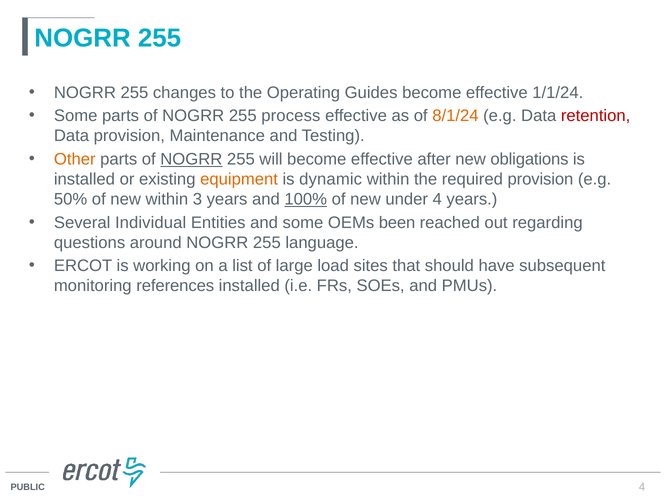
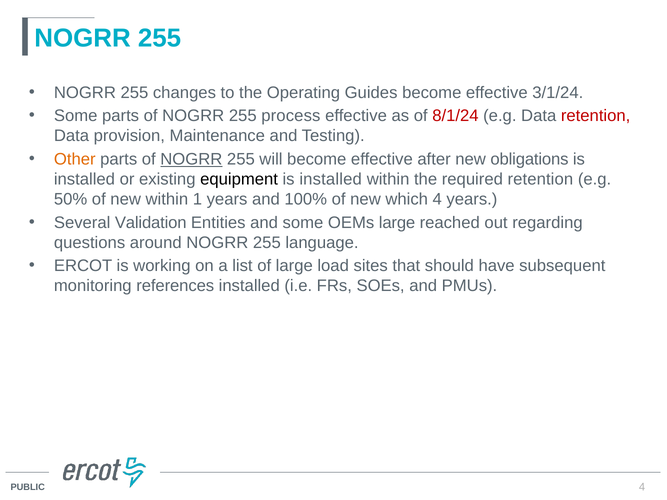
1/1/24: 1/1/24 -> 3/1/24 (558, 93)
8/1/24 colour: orange -> red (455, 116)
equipment colour: orange -> black (239, 179)
dynamic: dynamic -> installed (331, 179)
required provision: provision -> retention (540, 179)
3: 3 -> 1 (197, 199)
100% underline: present -> none (306, 199)
under: under -> which (407, 199)
Individual: Individual -> Validation (151, 223)
OEMs been: been -> large (397, 223)
